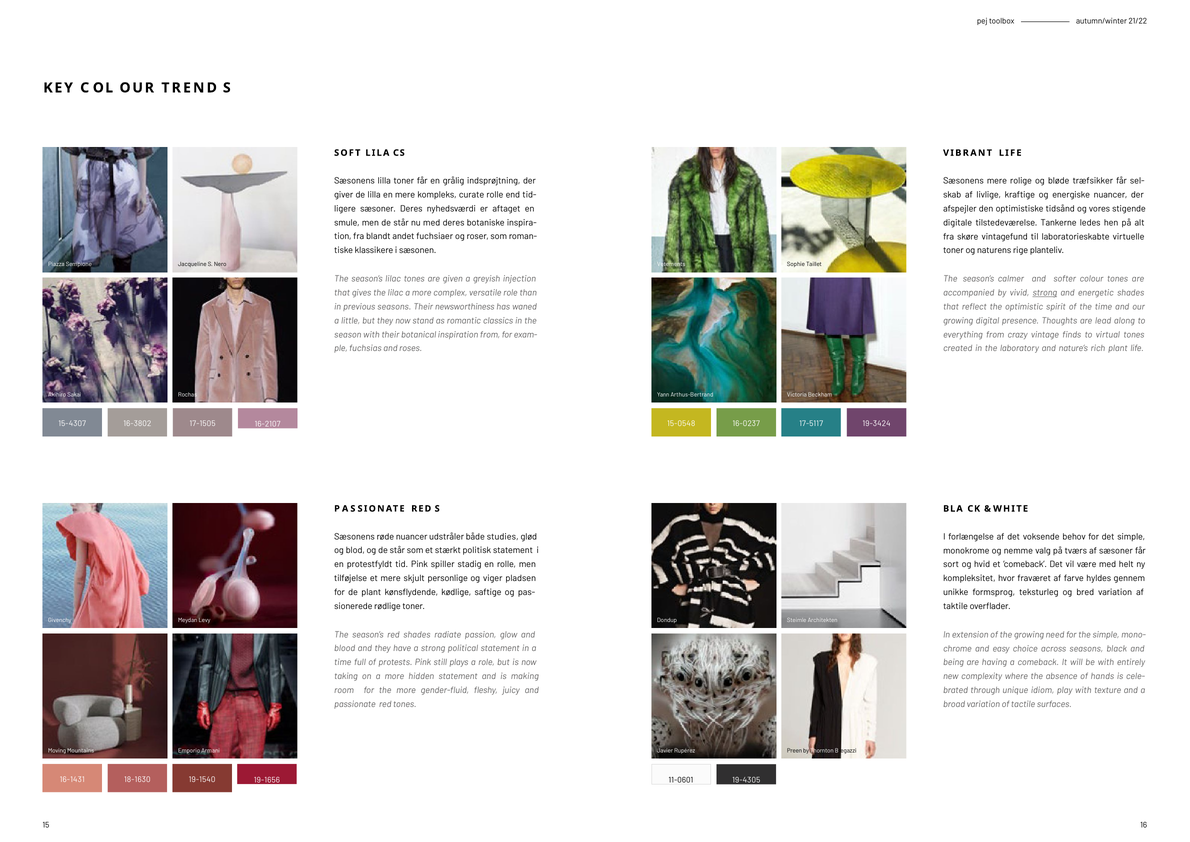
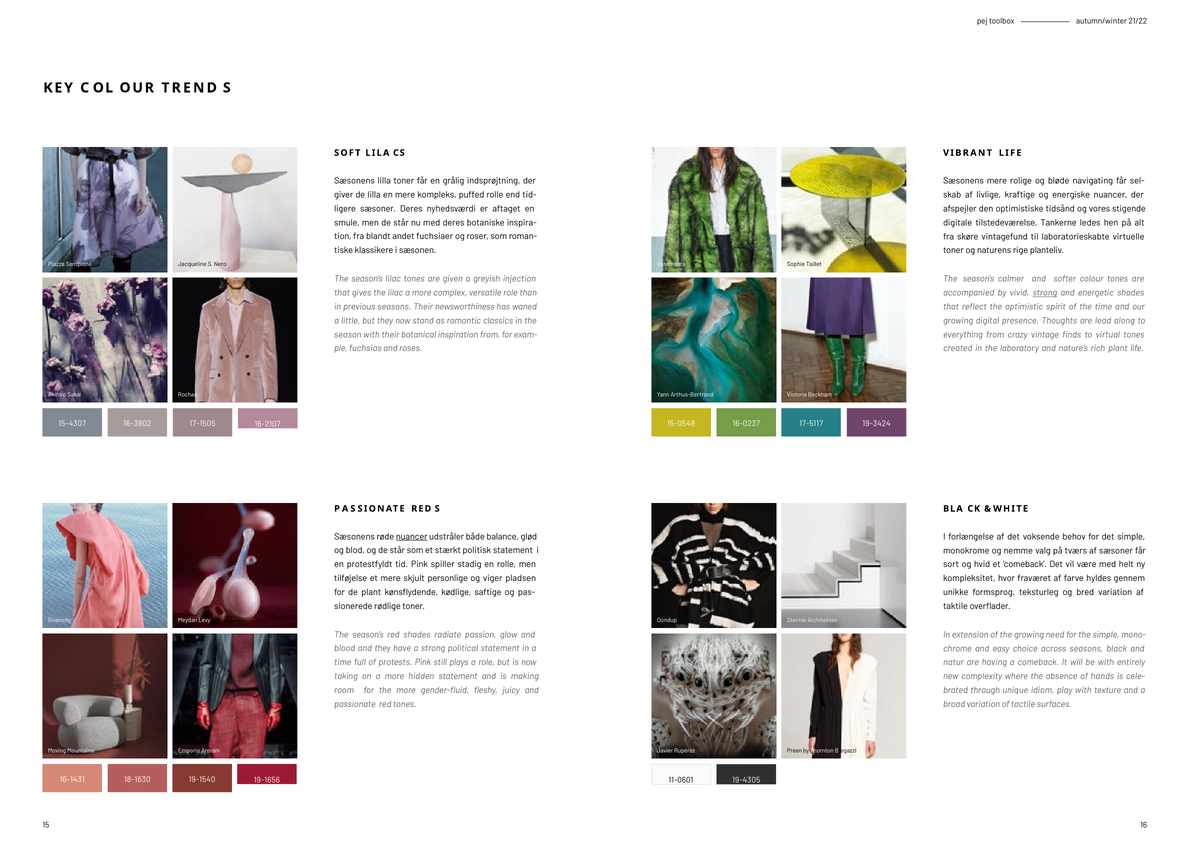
træfsikker: træfsikker -> navigating (1093, 181)
curate: curate -> puffed (472, 195)
nuancer underline: none -> present (412, 536)
studies: studies -> balance (503, 536)
being: being -> natur (953, 662)
